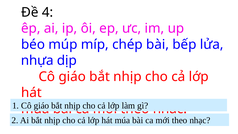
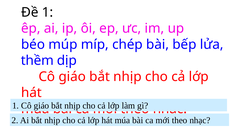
Đề 4: 4 -> 1 (48, 12)
nhựa: nhựa -> thềm (37, 60)
